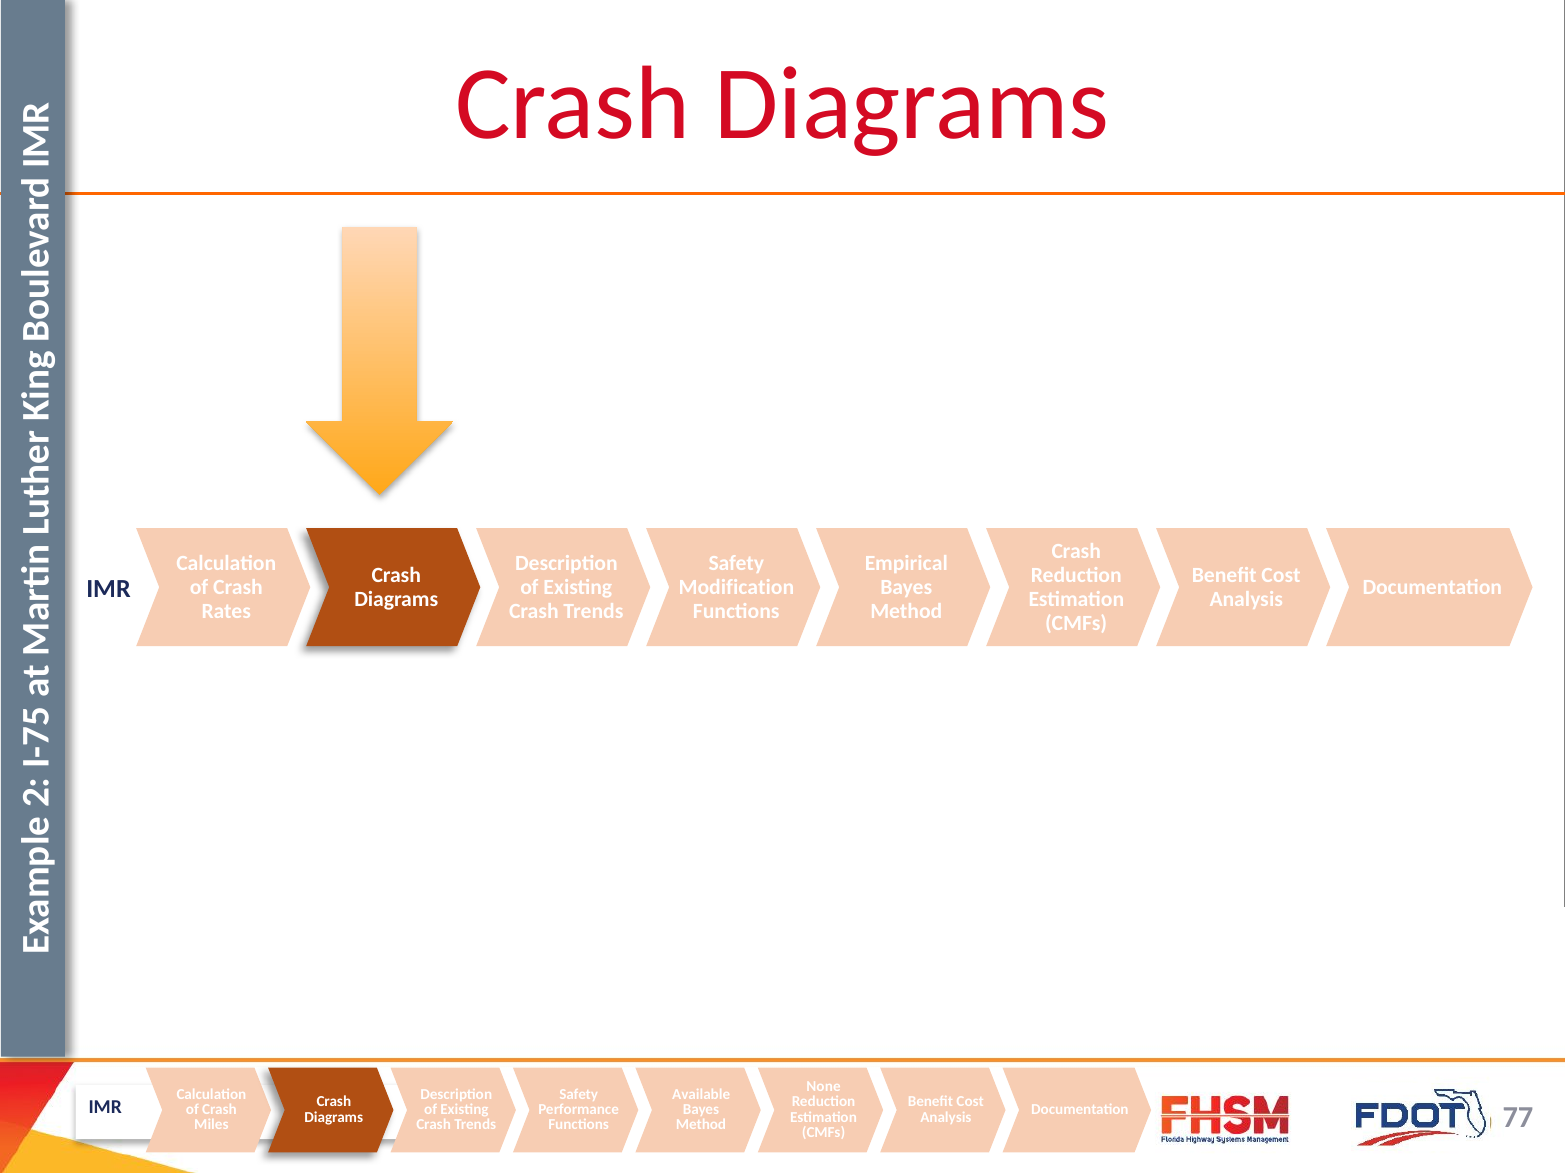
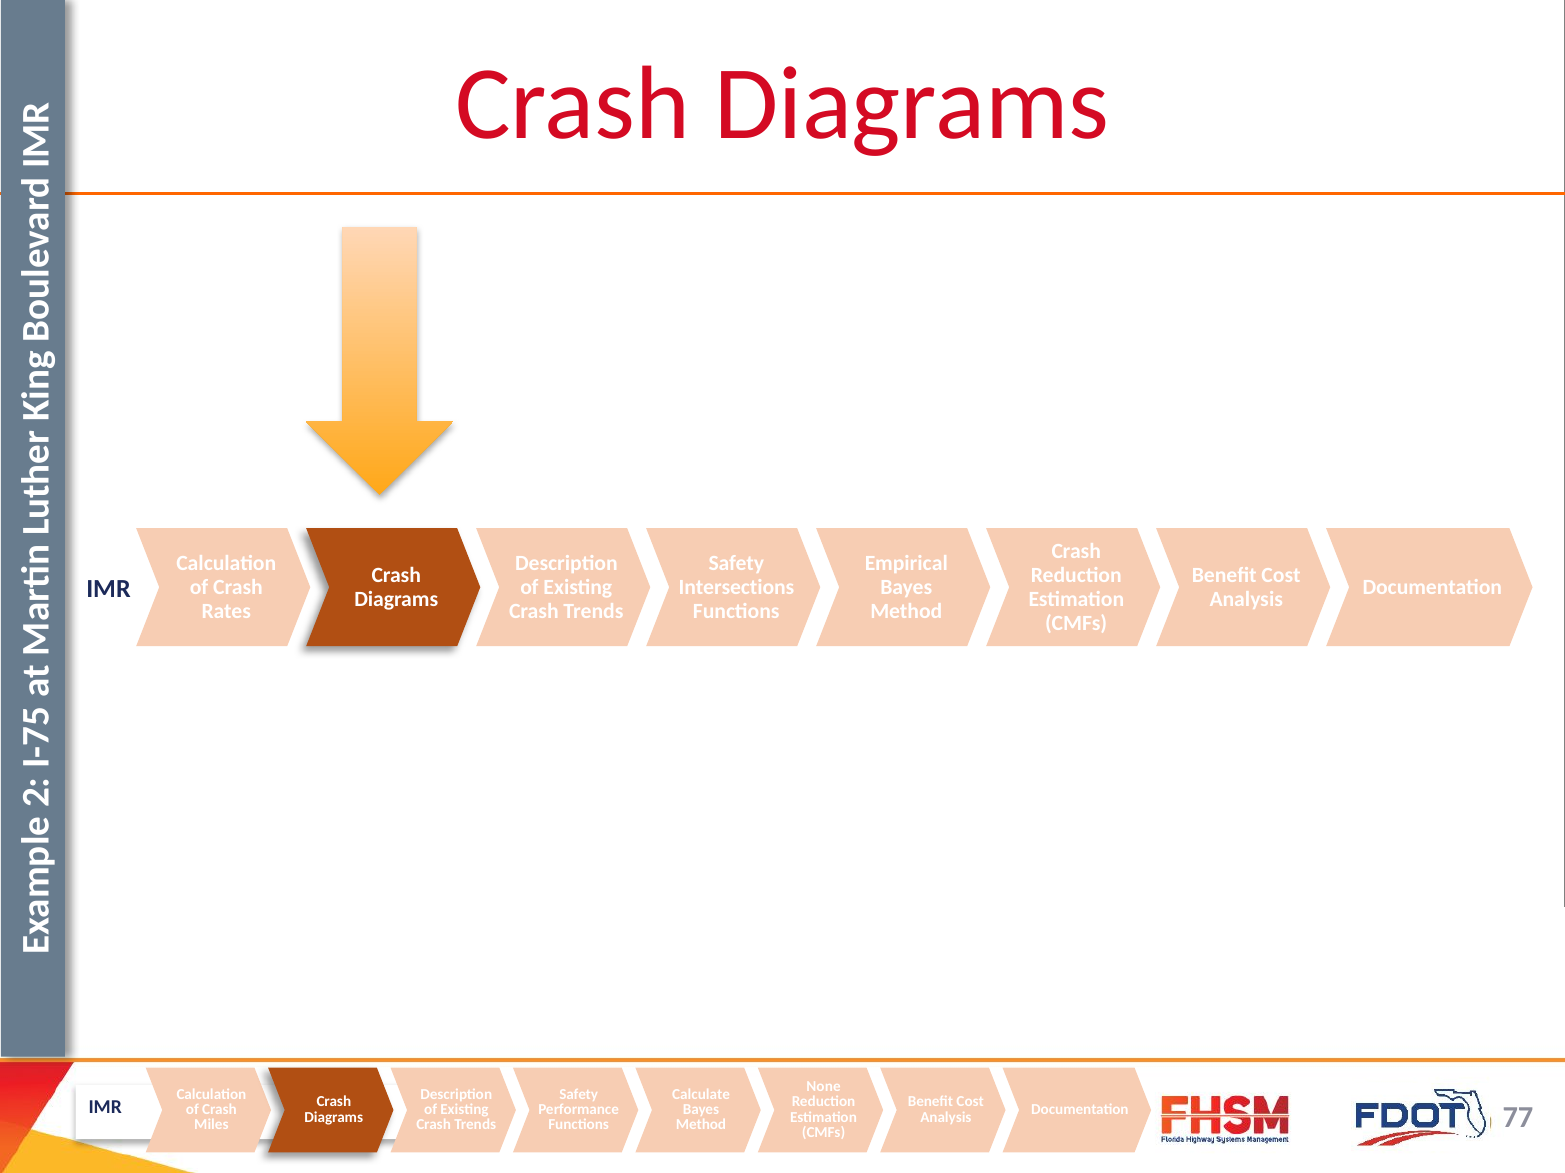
Modification: Modification -> Intersections (736, 588)
Available: Available -> Calculate (701, 1095)
